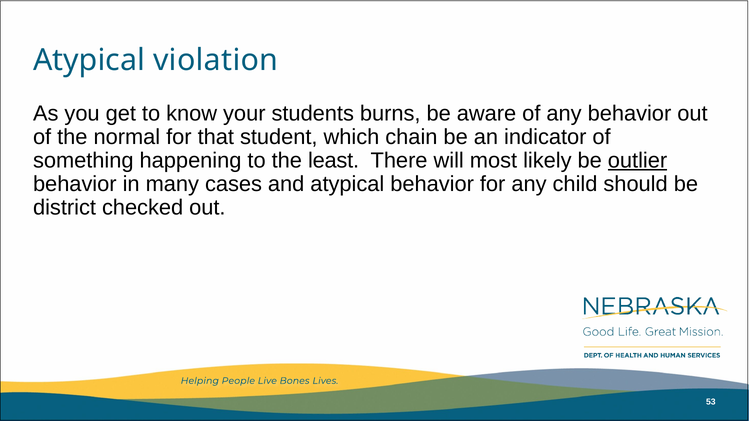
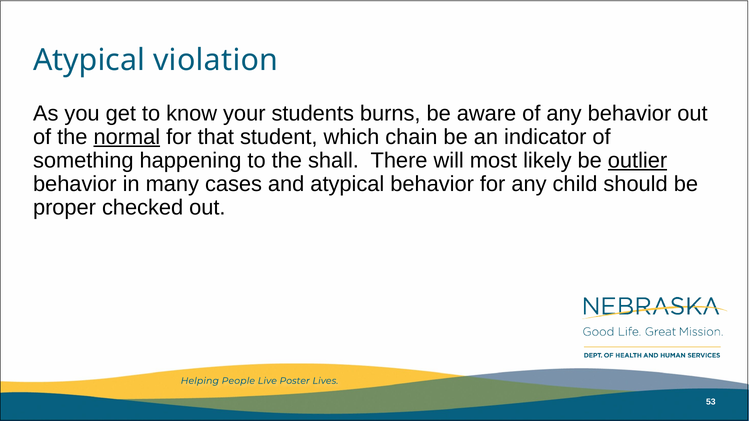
normal underline: none -> present (127, 137)
least: least -> shall (333, 161)
district: district -> proper (65, 208)
Bones: Bones -> Poster (295, 381)
